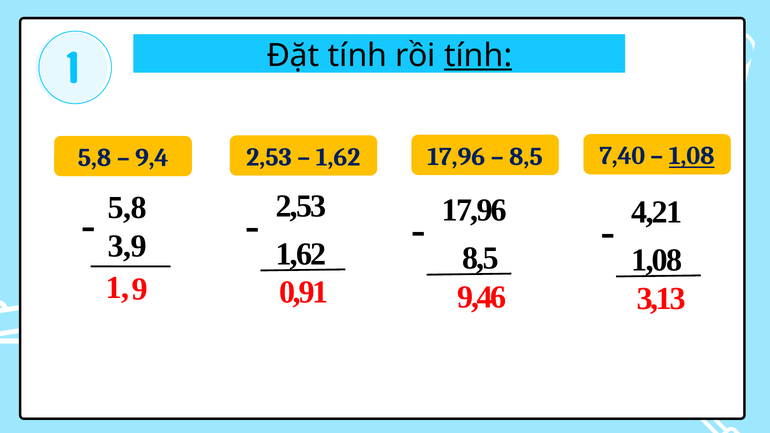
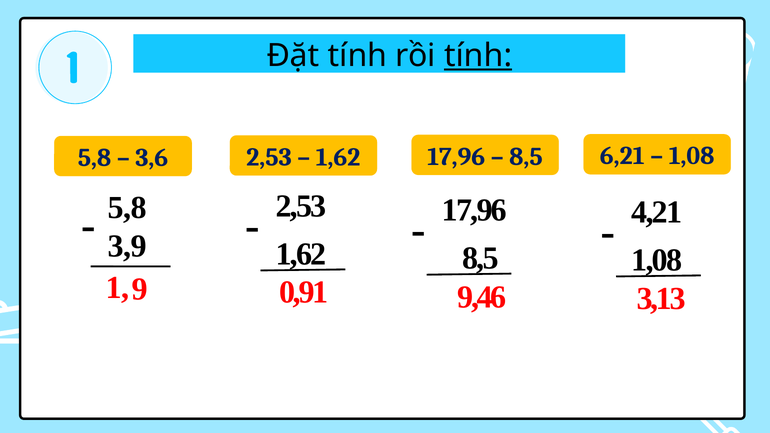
9,4: 9,4 -> 3,6 (152, 158)
7,40: 7,40 -> 6,21 (622, 156)
1,08 underline: present -> none (692, 156)
